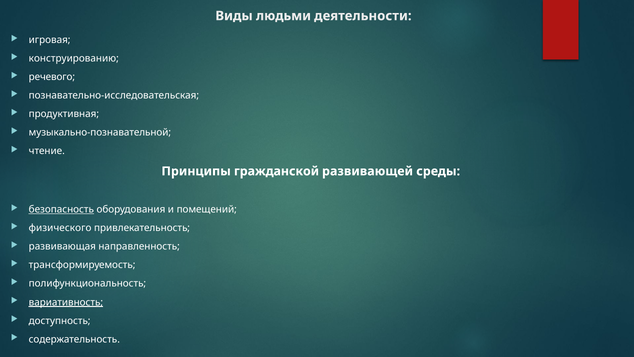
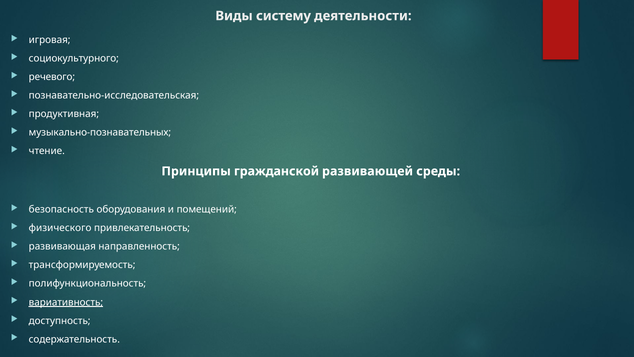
людьми: людьми -> систему (283, 16)
конструированию: конструированию -> социокультурного (74, 58)
музыкально-познавательной: музыкально-познавательной -> музыкально-познавательных (100, 132)
безопасность underline: present -> none (61, 209)
